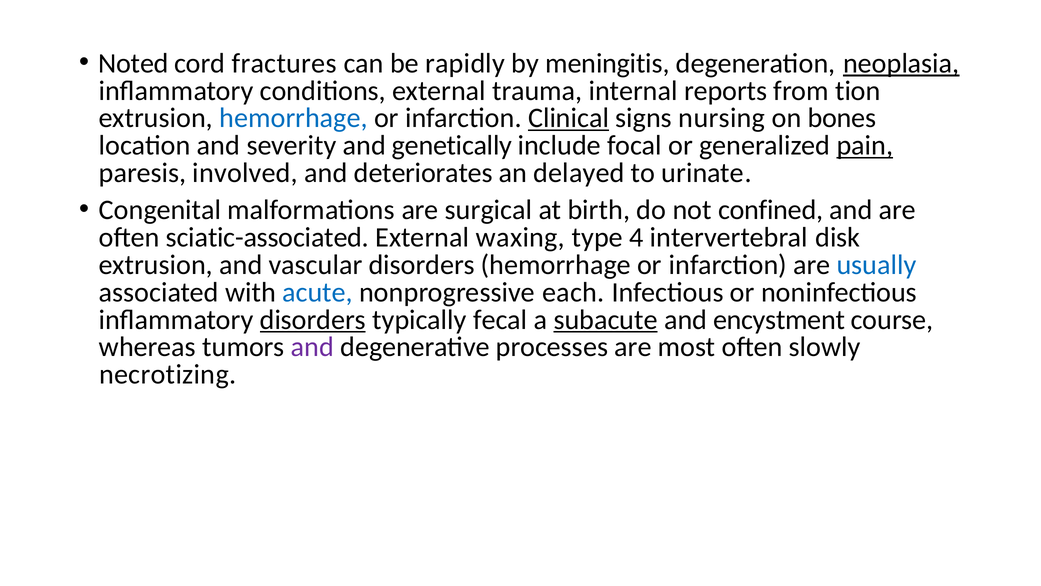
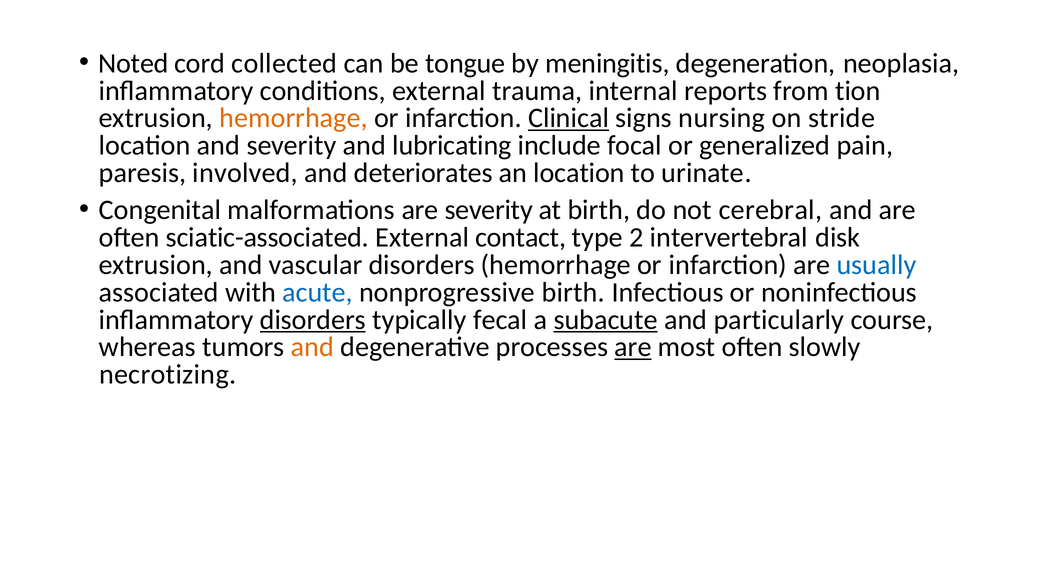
fractures: fractures -> collected (284, 63)
rapidly: rapidly -> tongue (465, 63)
neoplasia underline: present -> none (901, 63)
hemorrhage colour: blue -> orange (294, 118)
bones: bones -> stride (842, 118)
genetically: genetically -> lubricating (452, 145)
pain underline: present -> none (865, 145)
an delayed: delayed -> location (579, 173)
are surgical: surgical -> severity (489, 210)
confined: confined -> cerebral (770, 210)
waxing: waxing -> contact (521, 237)
4: 4 -> 2 (636, 237)
nonprogressive each: each -> birth (573, 292)
encystment: encystment -> particularly (779, 319)
and colour: purple -> orange (312, 347)
are underline: none -> present (633, 347)
